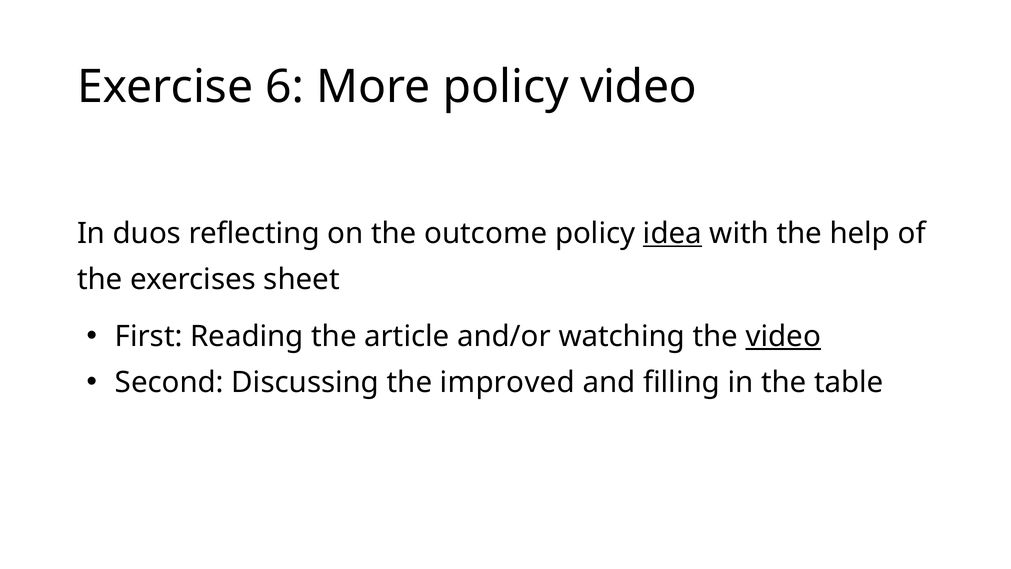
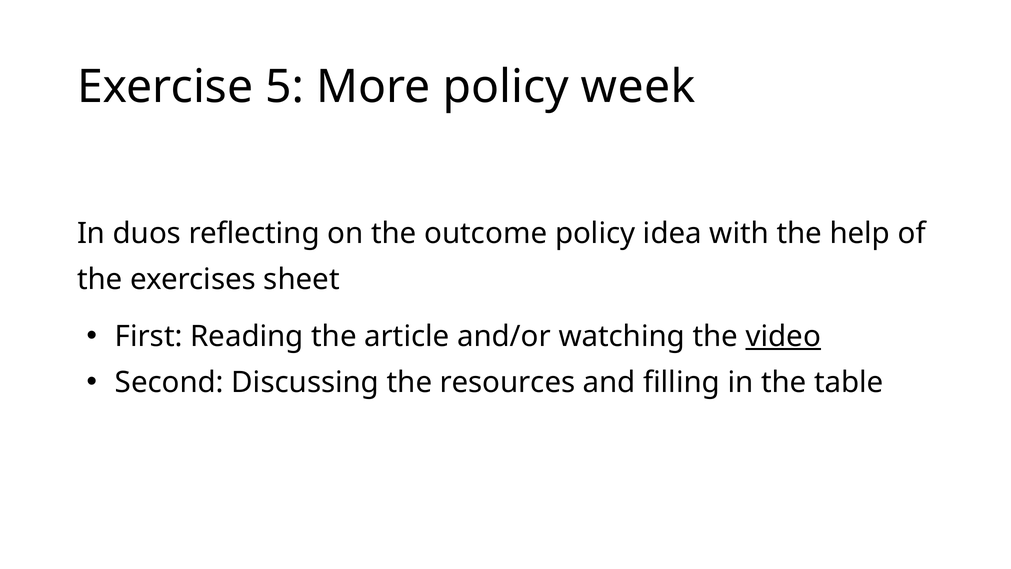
6: 6 -> 5 (285, 87)
policy video: video -> week (638, 87)
idea underline: present -> none (672, 234)
improved: improved -> resources (507, 382)
